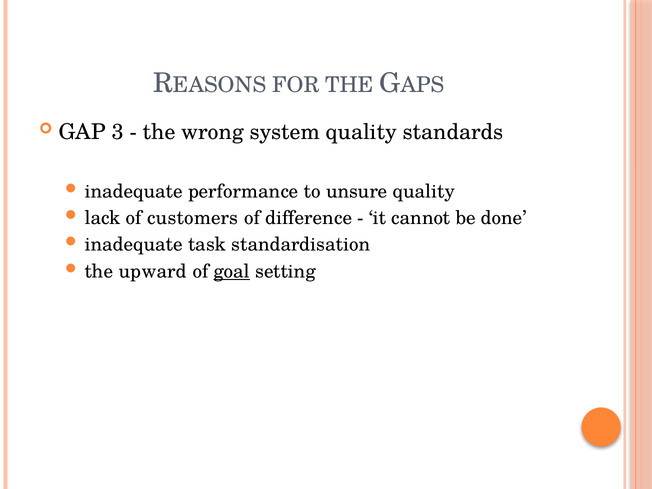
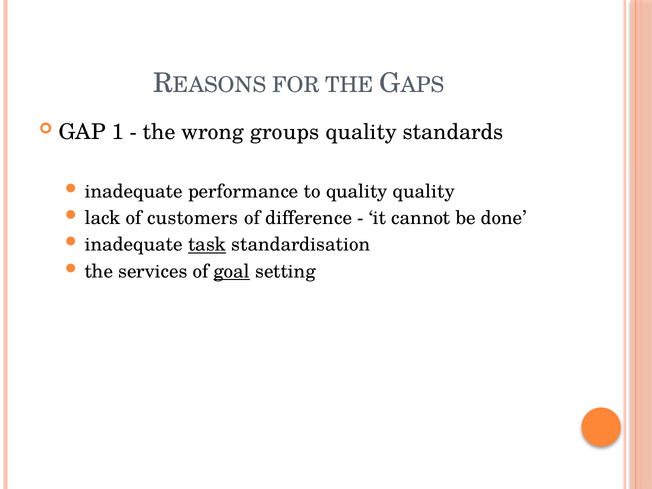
3: 3 -> 1 (118, 132)
system: system -> groups (285, 132)
to unsure: unsure -> quality (357, 191)
task underline: none -> present (207, 245)
upward: upward -> services (153, 271)
